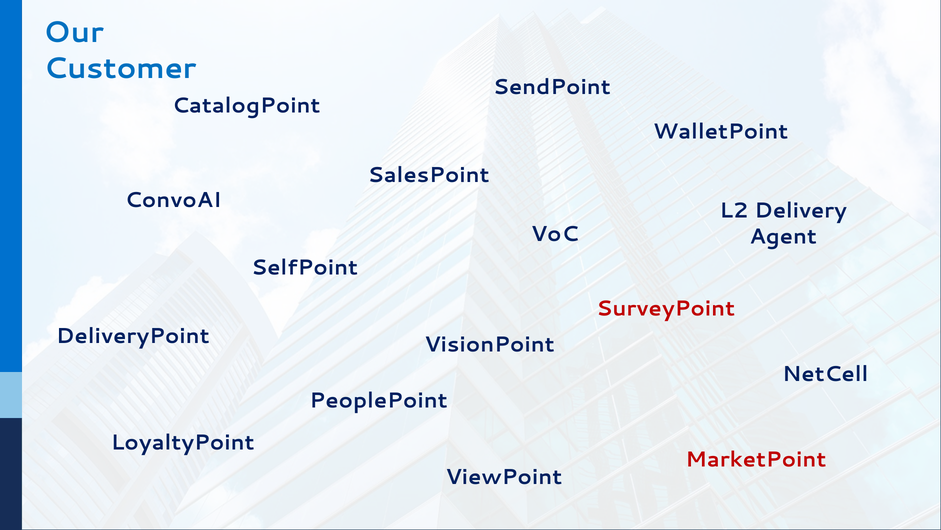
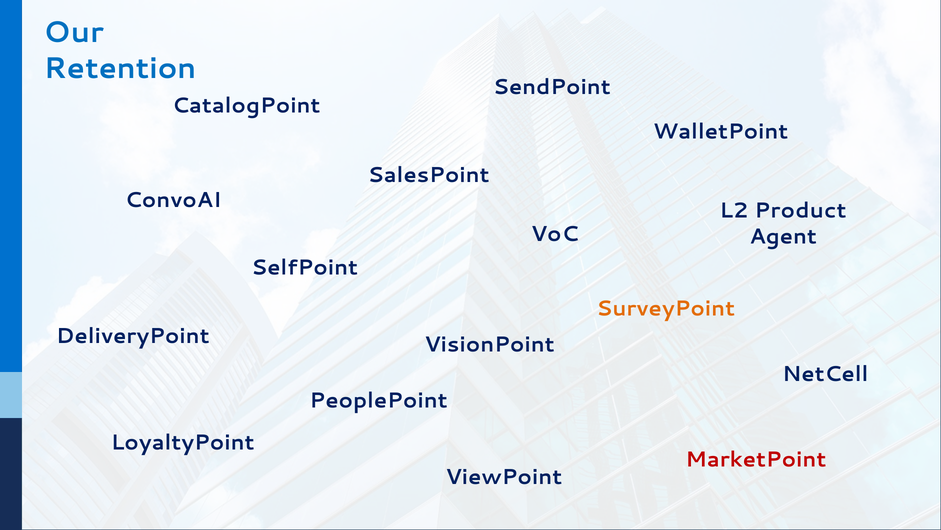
Customer: Customer -> Retention (120, 68)
Delivery: Delivery -> Product (800, 210)
SurveyPoint colour: red -> orange (666, 308)
